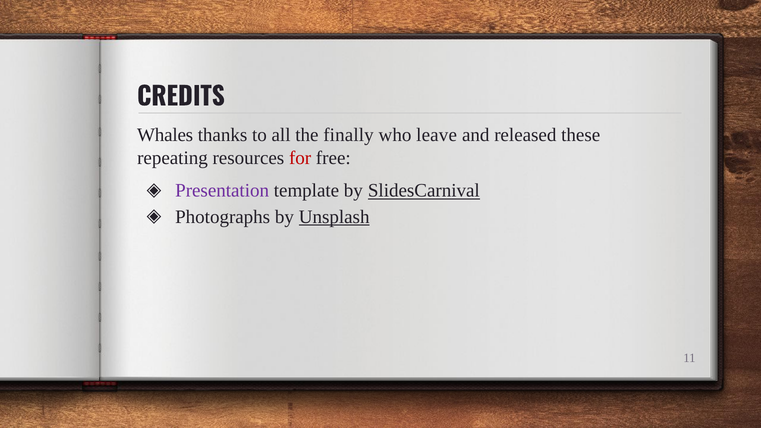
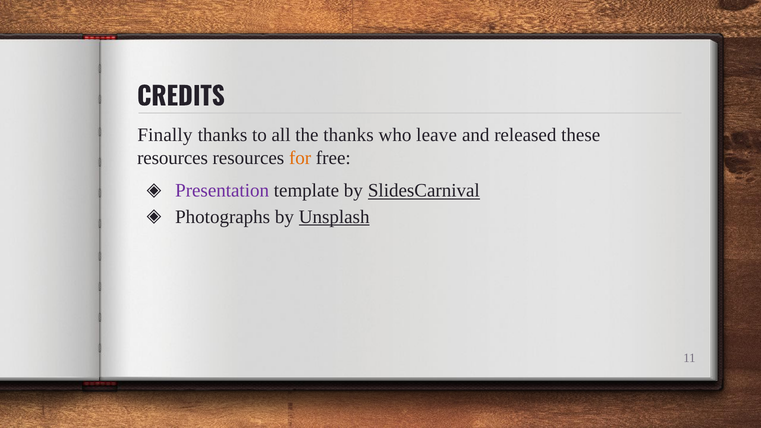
Whales: Whales -> Finally (165, 135)
the finally: finally -> thanks (348, 135)
repeating: repeating -> resources (173, 158)
for colour: red -> orange (300, 158)
